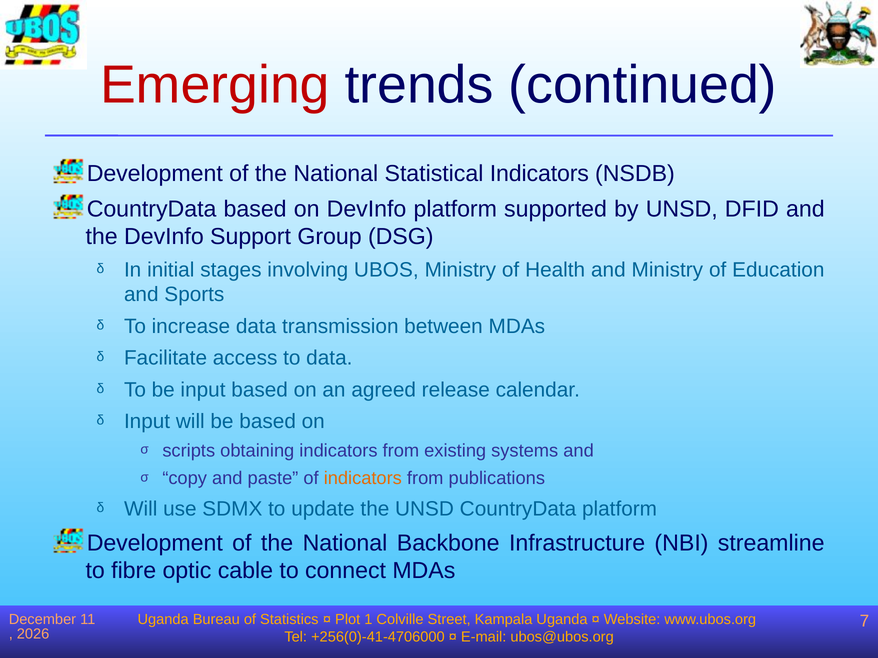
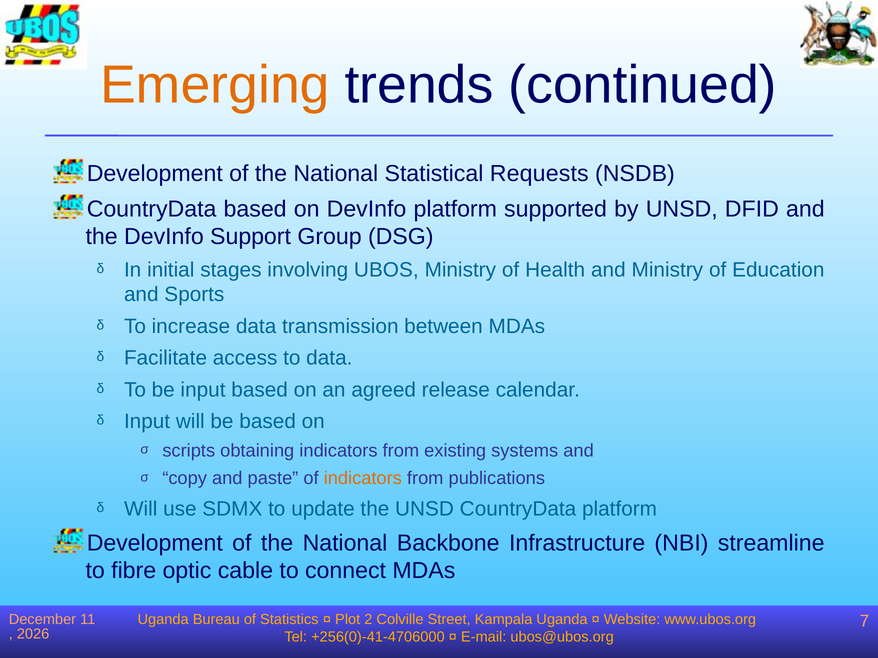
Emerging colour: red -> orange (215, 85)
Statistical Indicators: Indicators -> Requests (539, 174)
1: 1 -> 2 (368, 620)
